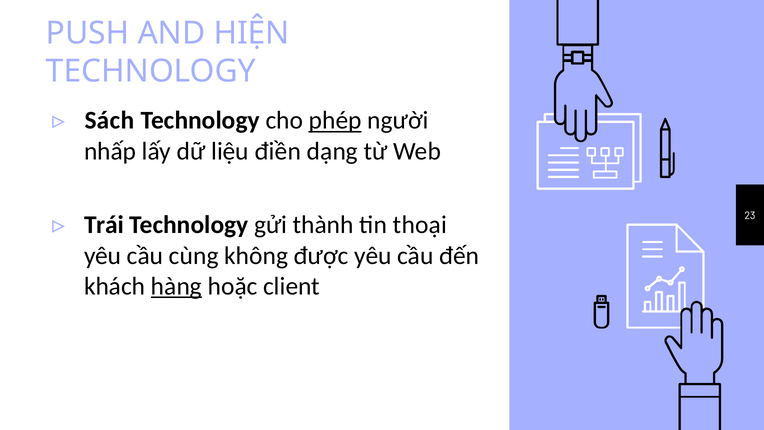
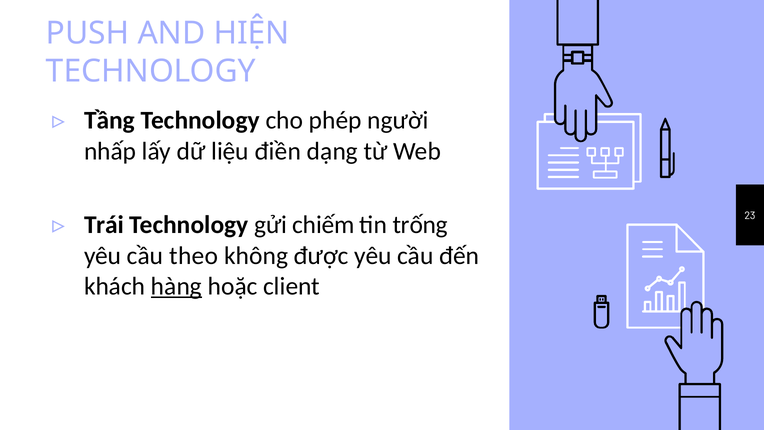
Sách: Sách -> Tầng (110, 121)
phép underline: present -> none (335, 121)
thành: thành -> chiếm (323, 225)
thoại: thoại -> trống (420, 225)
cùng: cùng -> theo (194, 256)
